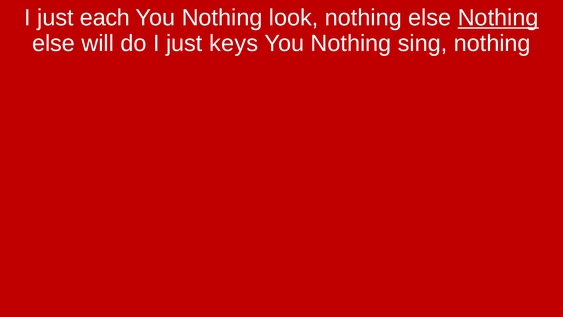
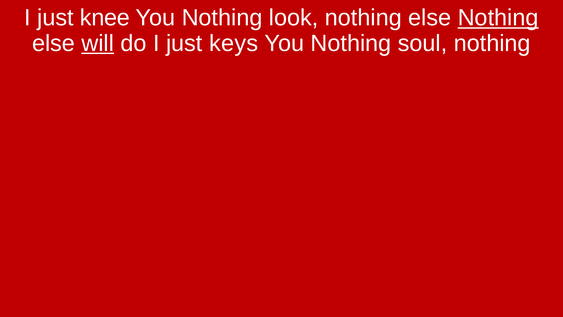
each: each -> knee (105, 18)
will underline: none -> present (98, 43)
sing: sing -> soul (423, 43)
